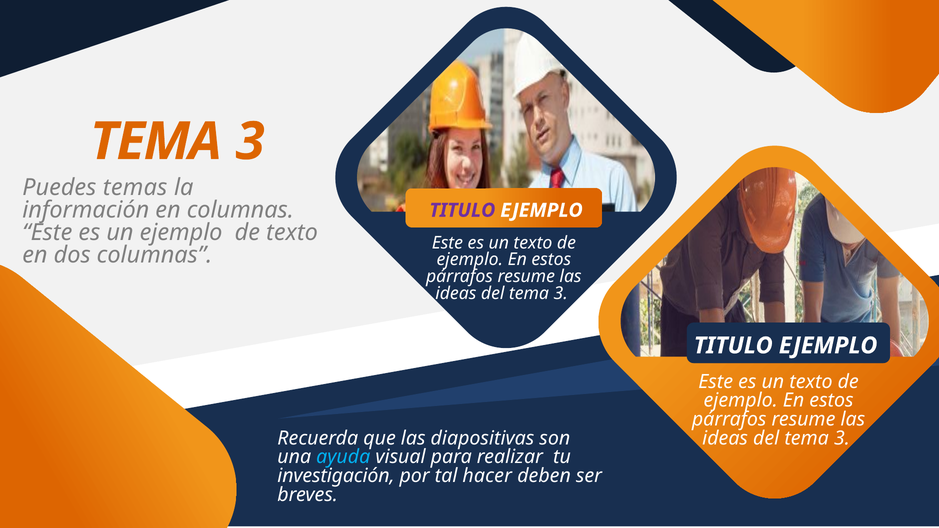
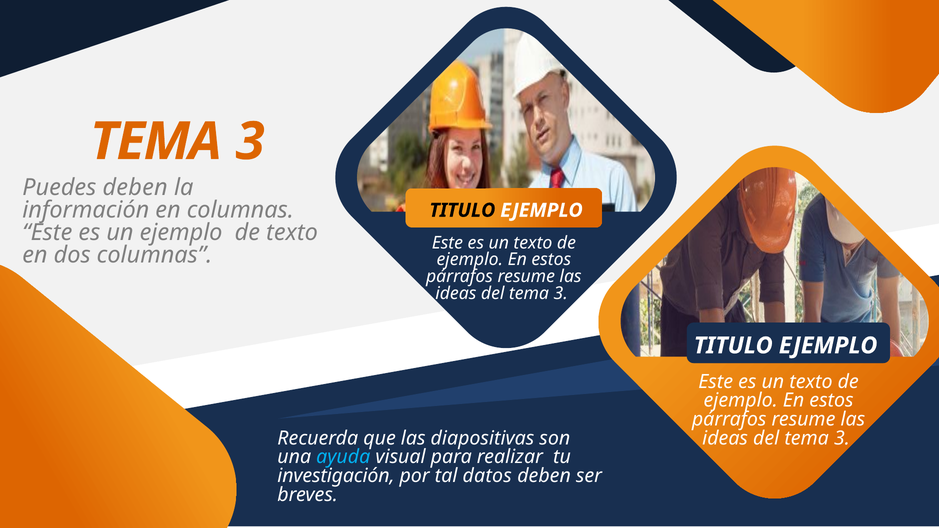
Puedes temas: temas -> deben (135, 188)
TITULO colour: purple -> black (462, 210)
hacer: hacer -> datos (487, 476)
